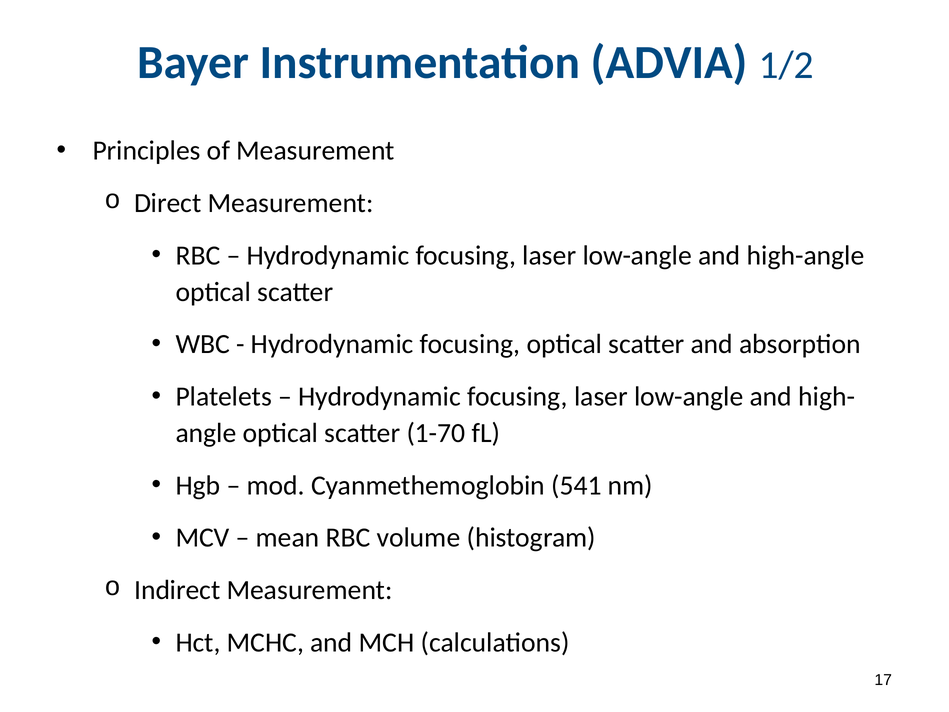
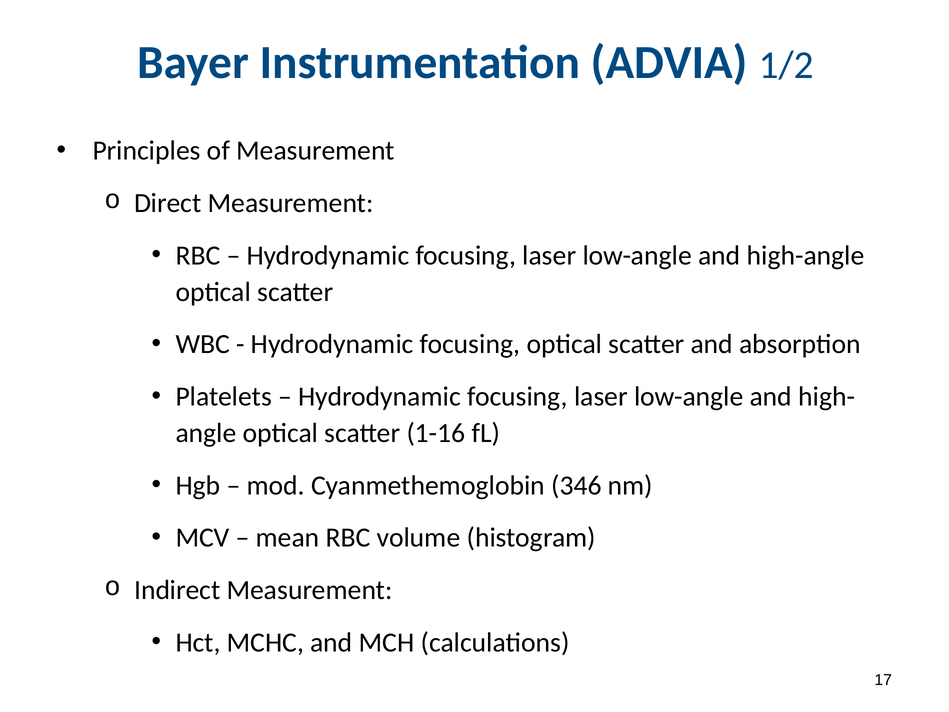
1-70: 1-70 -> 1-16 (436, 433)
541: 541 -> 346 (576, 485)
